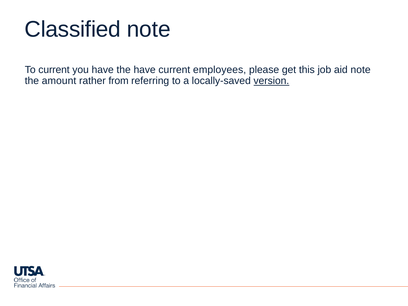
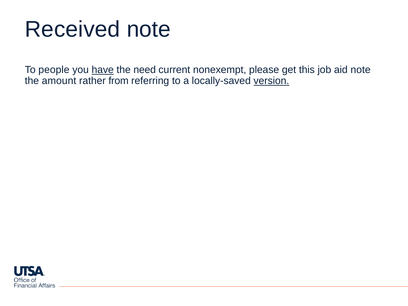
Classified: Classified -> Received (73, 29)
To current: current -> people (54, 70)
have underline: none -> present (103, 70)
the have: have -> need (145, 70)
employees: employees -> nonexempt (220, 70)
